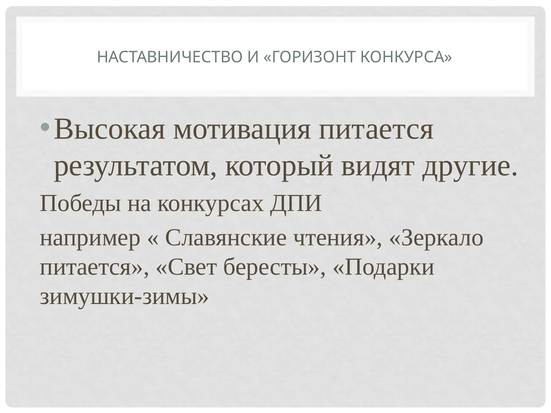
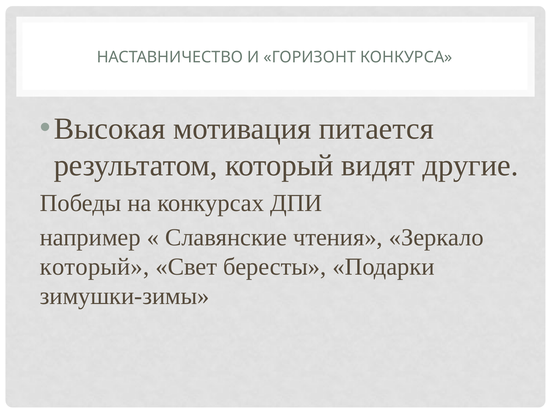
питается: питается -> который (95, 267)
